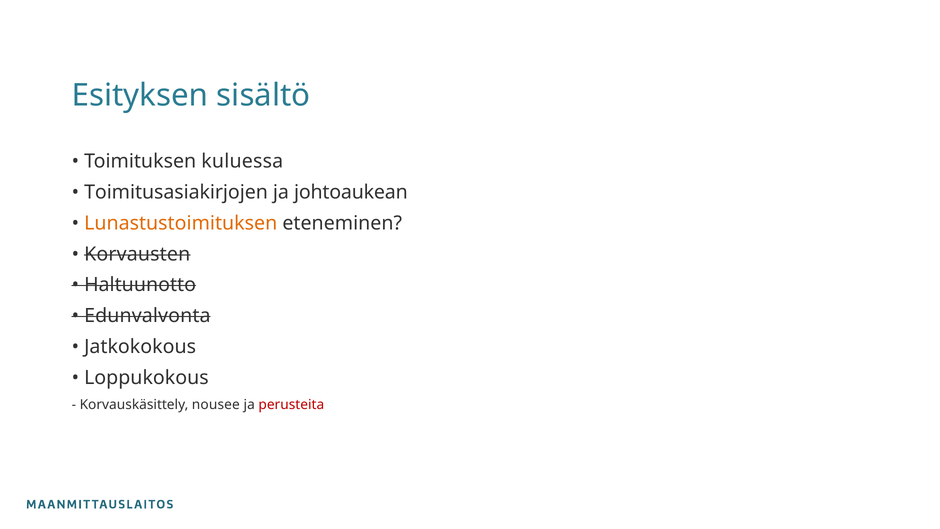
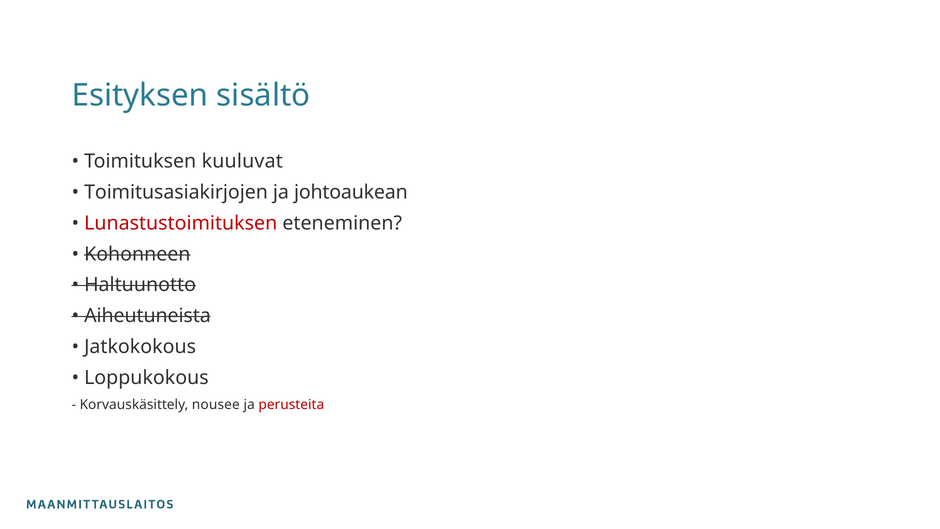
kuluessa: kuluessa -> kuuluvat (242, 161)
Lunastustoimituksen colour: orange -> red (181, 223)
Korvausten: Korvausten -> Kohonneen (137, 254)
Edunvalvonta: Edunvalvonta -> Aiheutuneista (147, 316)
